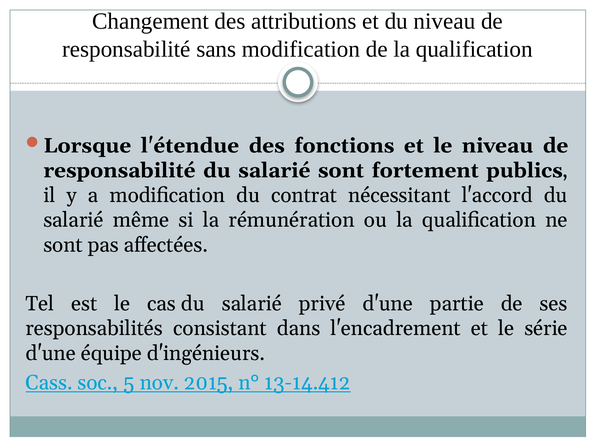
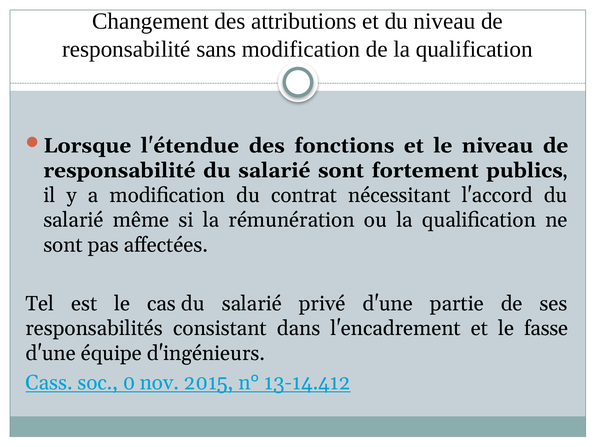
série: série -> fasse (546, 328)
5: 5 -> 0 (129, 383)
